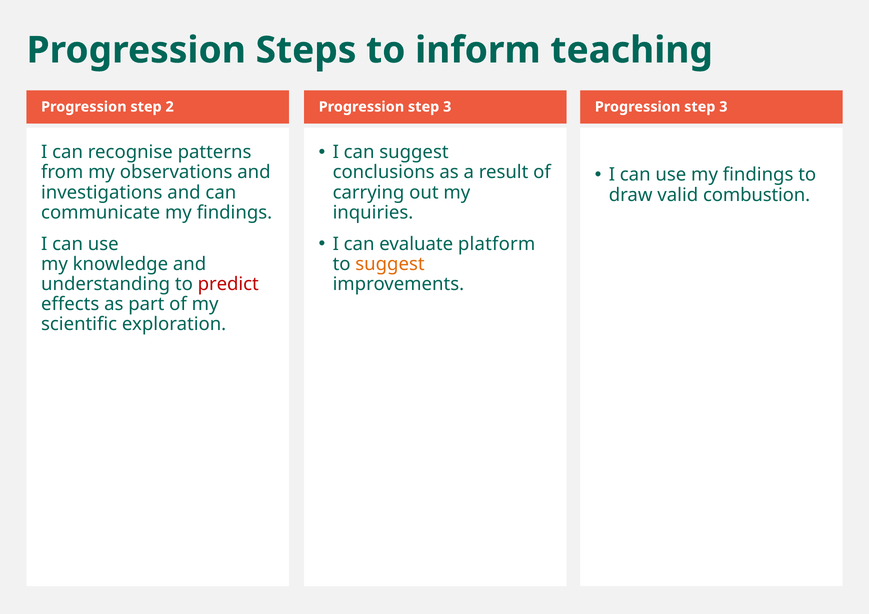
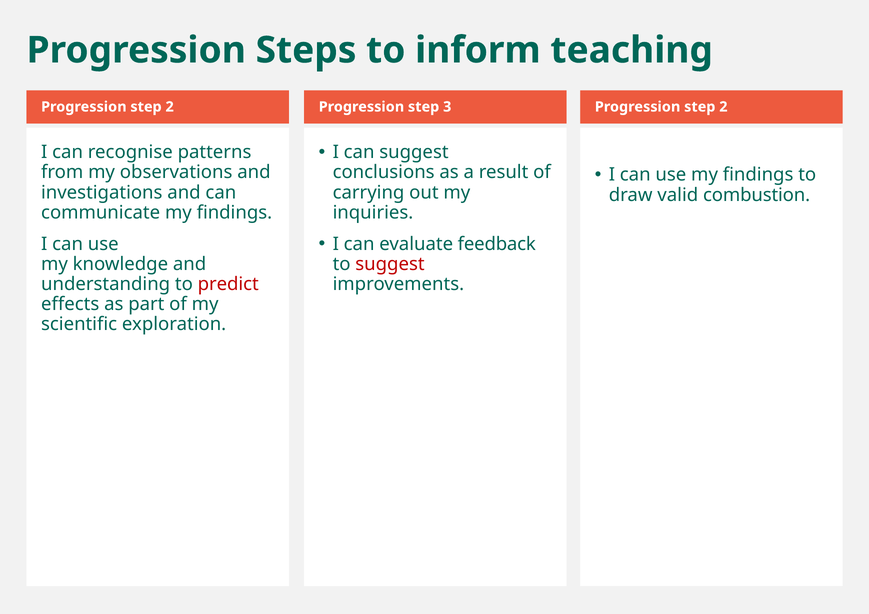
3: 3 -> 2 (723, 107)
platform: platform -> feedback (497, 244)
suggest colour: orange -> red (390, 264)
